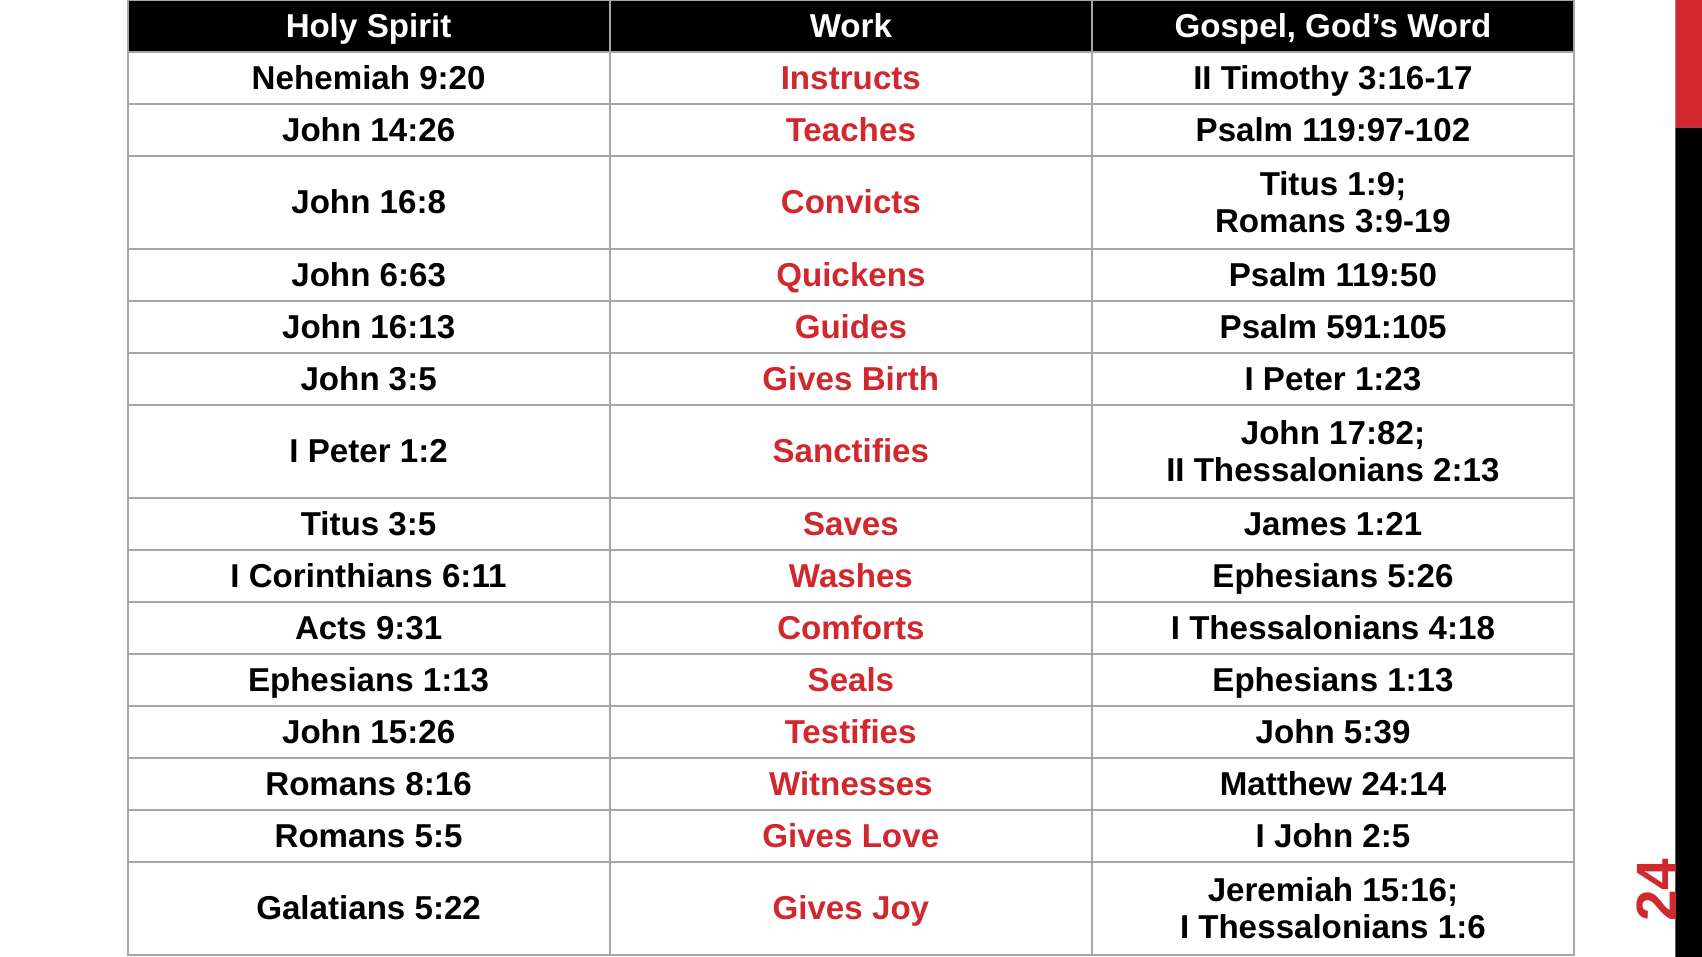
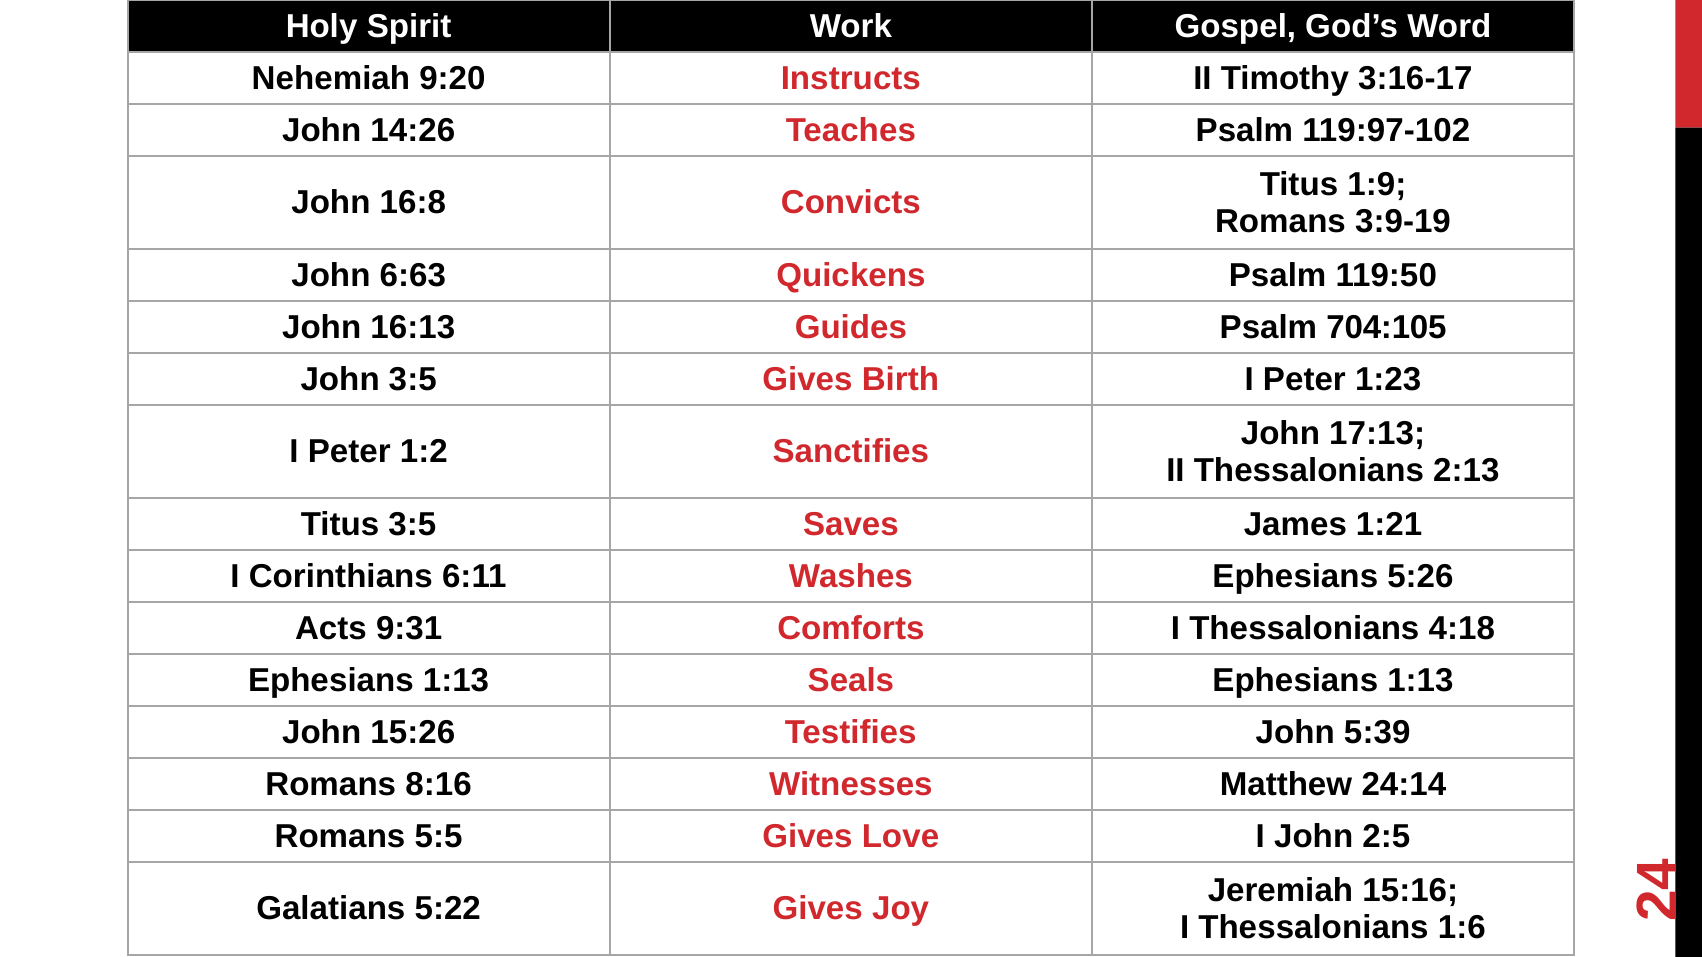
591:105: 591:105 -> 704:105 (1387, 328)
17:82: 17:82 -> 17:13 (1377, 434)
